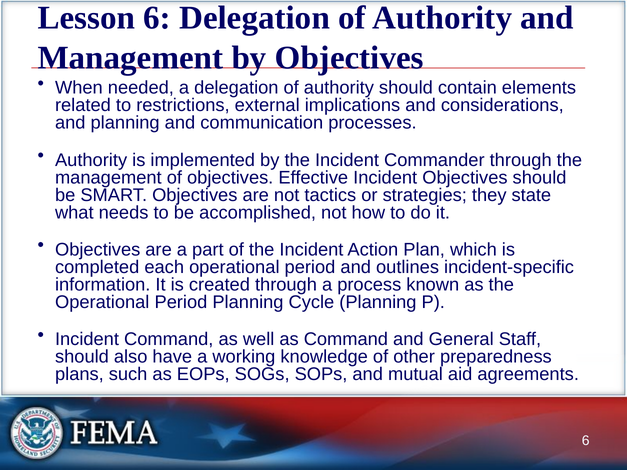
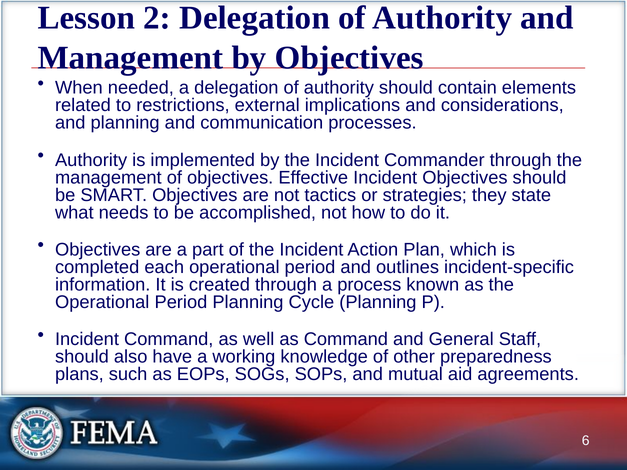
Lesson 6: 6 -> 2 (157, 18)
